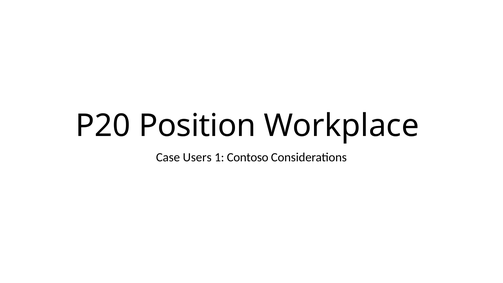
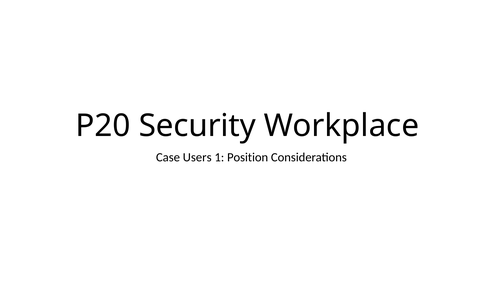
Position: Position -> Security (197, 126)
Contoso: Contoso -> Position (248, 157)
